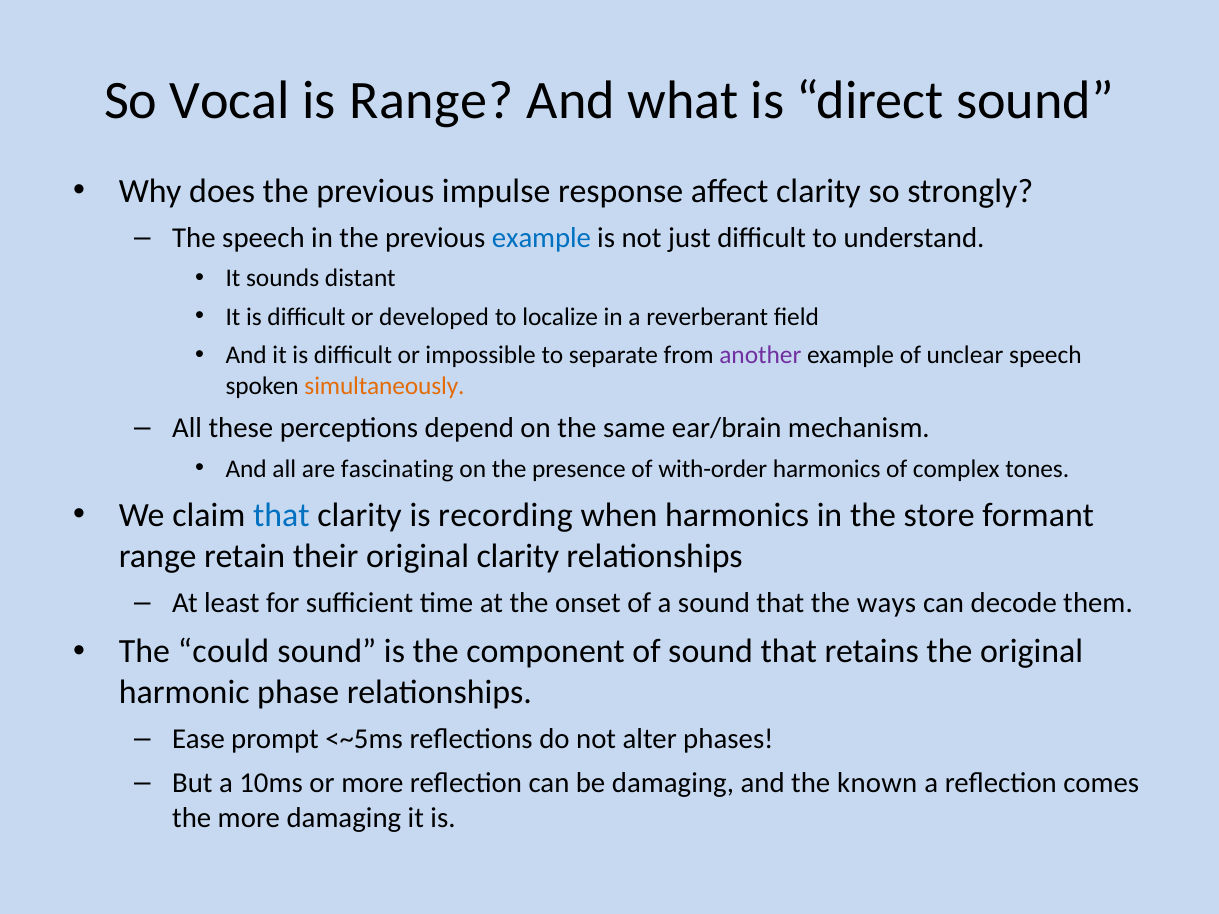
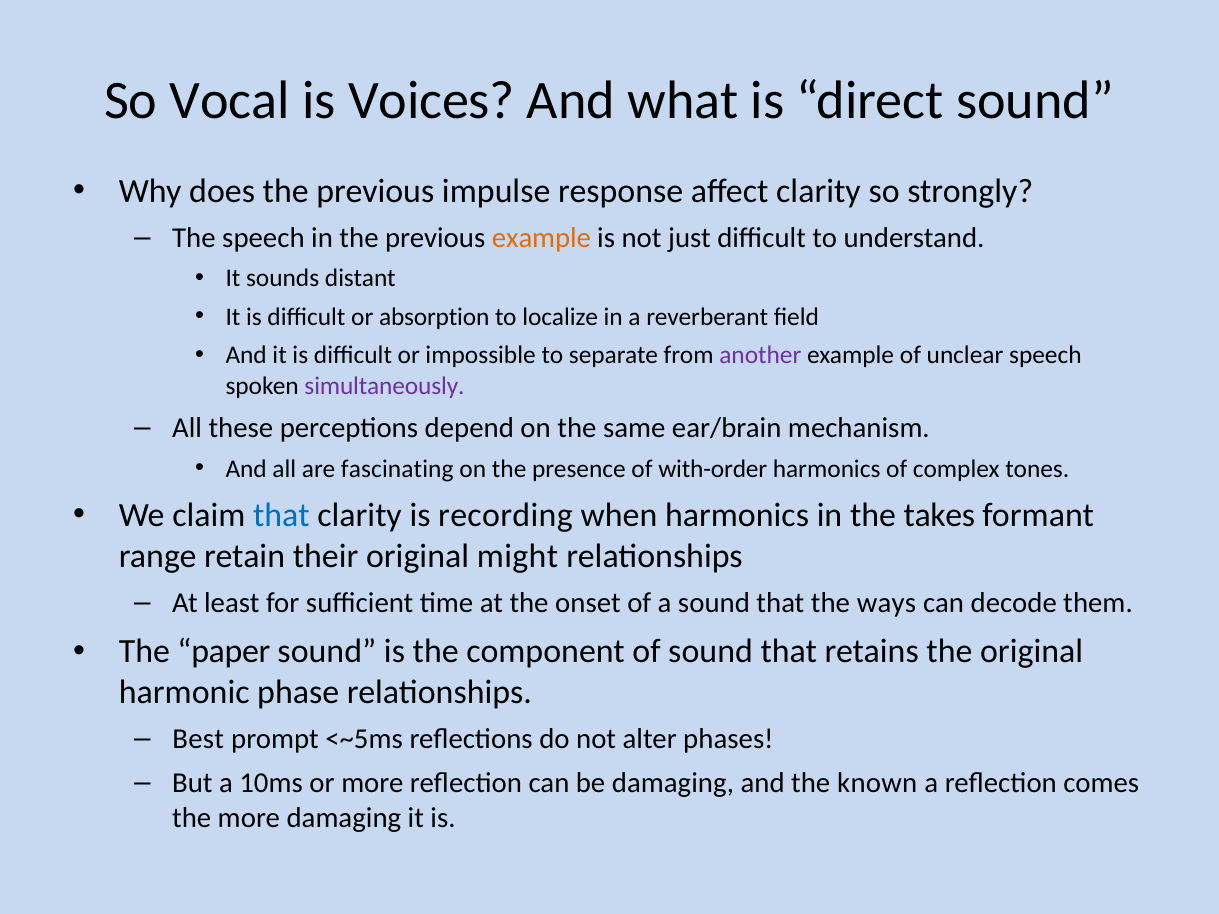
is Range: Range -> Voices (431, 100)
example colour: blue -> orange (541, 238)
developed: developed -> absorption (434, 317)
simultaneously colour: orange -> purple (384, 386)
store: store -> takes (939, 516)
original clarity: clarity -> might (518, 556)
could: could -> paper (224, 652)
Ease: Ease -> Best (198, 739)
